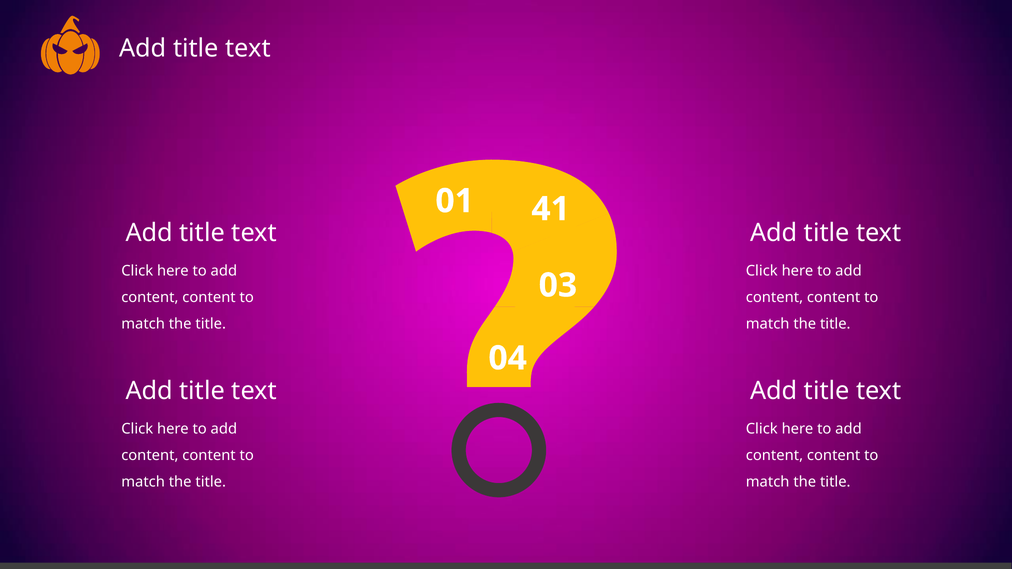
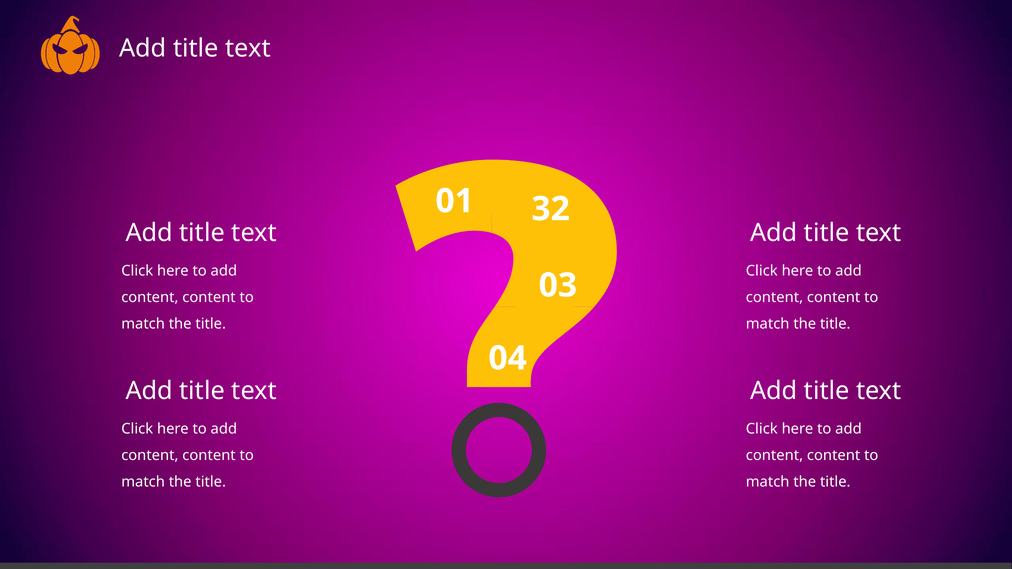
41: 41 -> 32 (551, 209)
